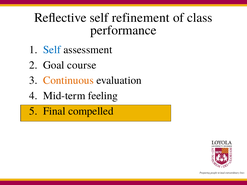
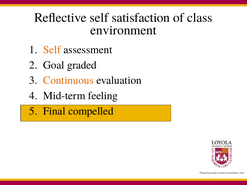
refinement: refinement -> satisfaction (141, 18)
performance: performance -> environment (123, 30)
Self colour: blue -> orange (52, 50)
course: course -> graded (82, 65)
